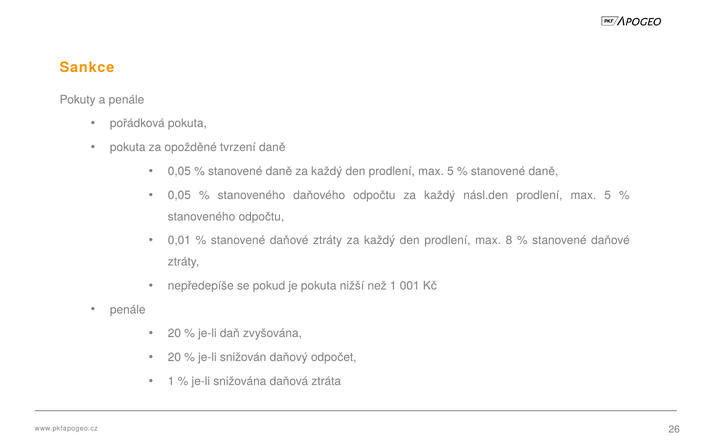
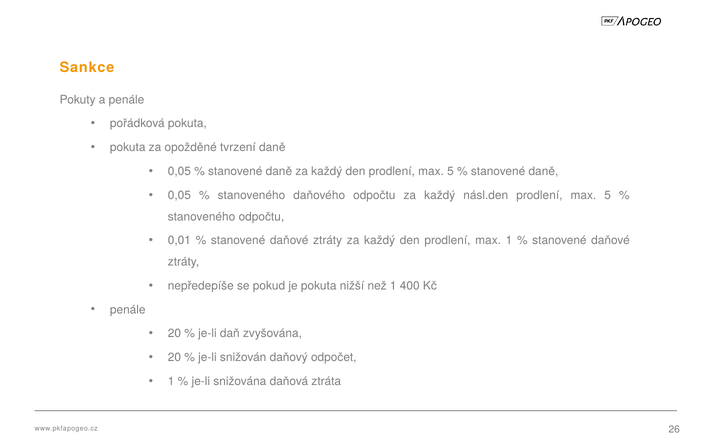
max 8: 8 -> 1 (509, 240)
001: 001 -> 400 (410, 286)
